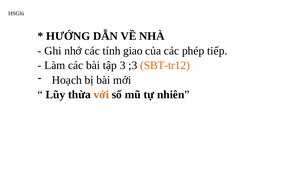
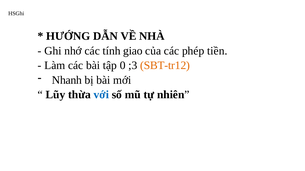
tiếp: tiếp -> tiền (217, 51)
3: 3 -> 0 (123, 66)
Hoạch: Hoạch -> Nhanh (67, 80)
với colour: orange -> blue (101, 95)
